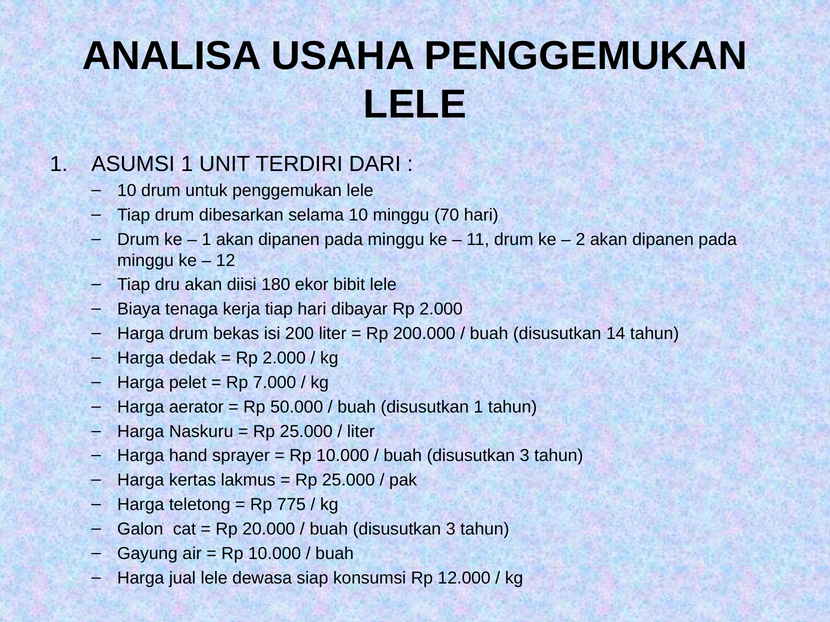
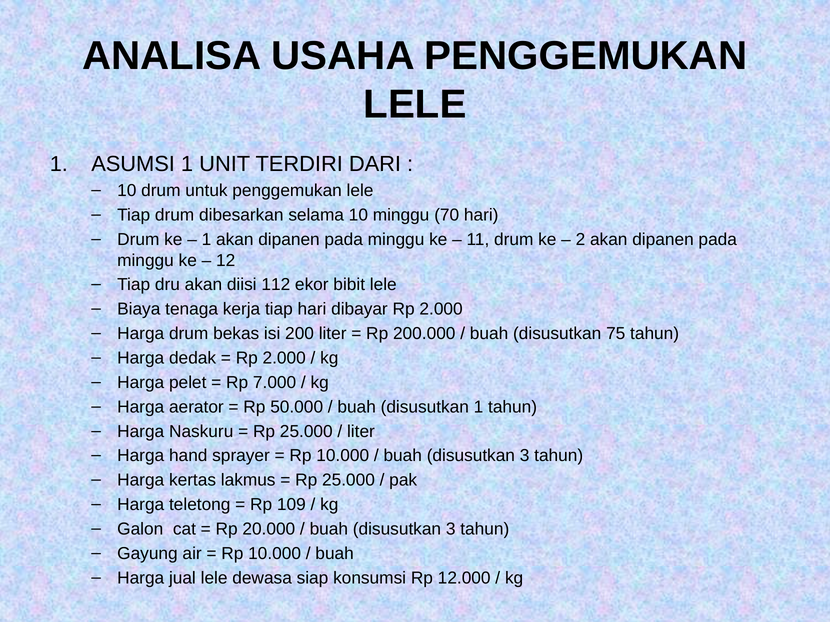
180: 180 -> 112 (276, 285)
14: 14 -> 75 (616, 334)
775: 775 -> 109 (291, 505)
